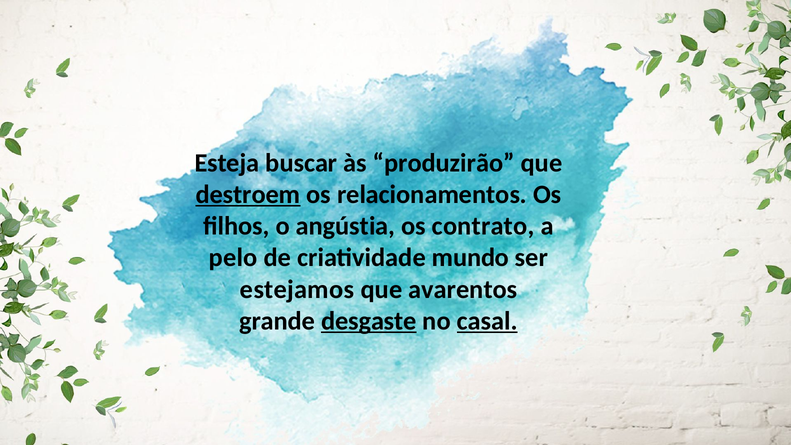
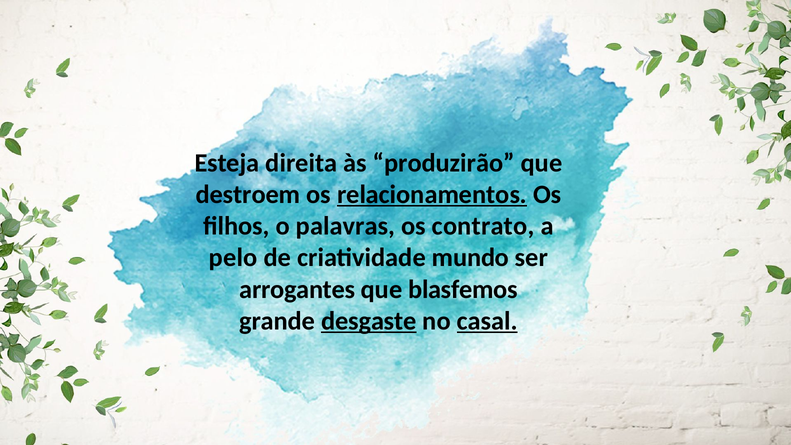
buscar: buscar -> direita (301, 163)
destroem underline: present -> none (248, 194)
relacionamentos underline: none -> present (432, 194)
angústia: angústia -> palavras (345, 226)
estejamos: estejamos -> arrogantes (297, 289)
avarentos: avarentos -> blasfemos (463, 289)
